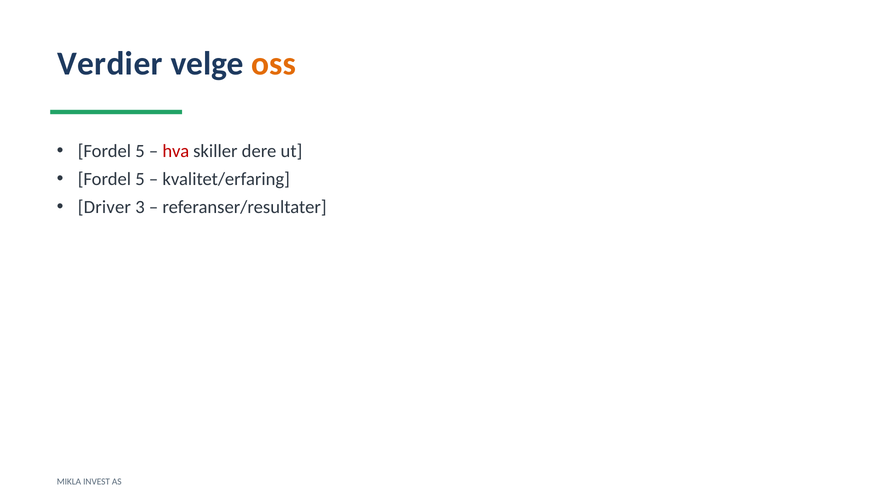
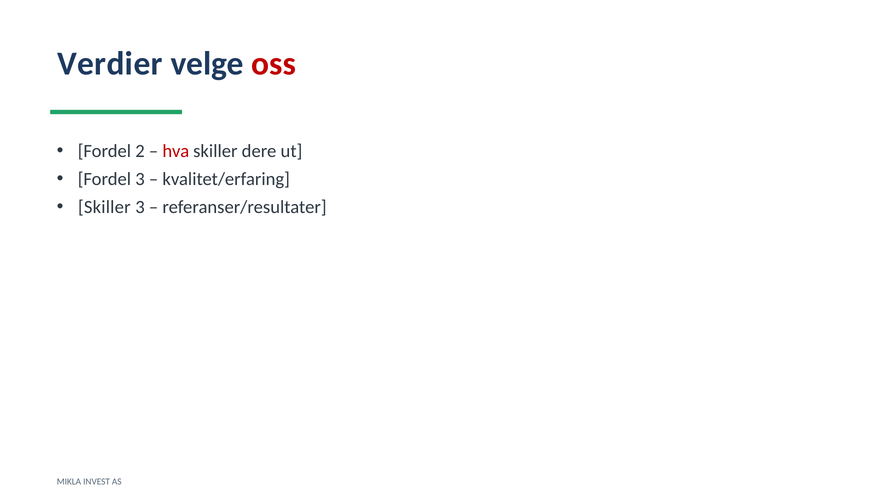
oss colour: orange -> red (274, 64)
5: 5 -> 2 (140, 151)
5: 5 -> 3 (140, 179)
Driver: Driver -> Skiller (104, 207)
